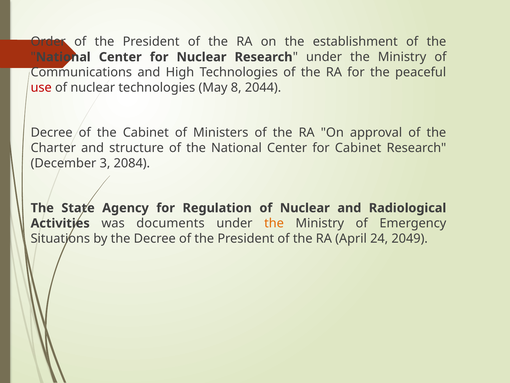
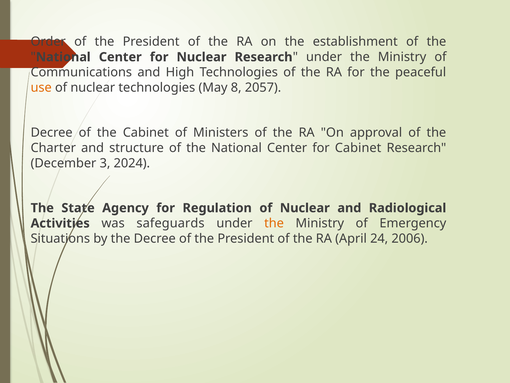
use colour: red -> orange (41, 88)
2044: 2044 -> 2057 (263, 88)
2084: 2084 -> 2024 (132, 163)
documents: documents -> safeguards (171, 223)
2049: 2049 -> 2006 (410, 238)
